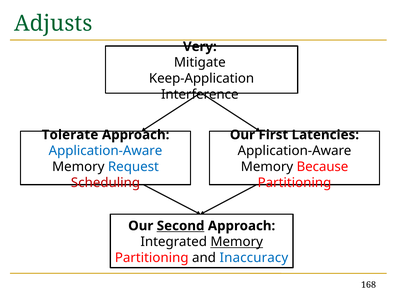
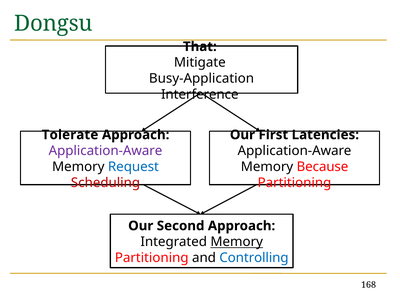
Adjusts: Adjusts -> Dongsu (53, 24)
Very: Very -> That (200, 47)
Keep-Application: Keep-Application -> Busy-Application (202, 79)
Application-Aware colour: blue -> purple (105, 151)
Second underline: present -> none (181, 226)
Inaccuracy: Inaccuracy -> Controlling (254, 258)
